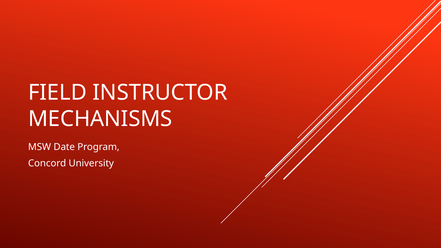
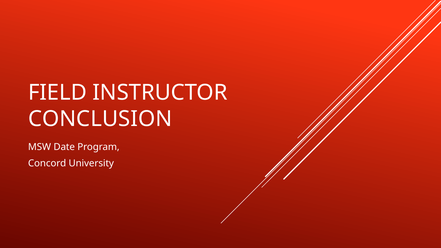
MECHANISMS: MECHANISMS -> CONCLUSION (100, 119)
